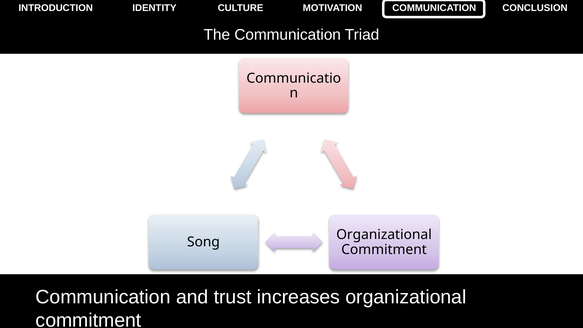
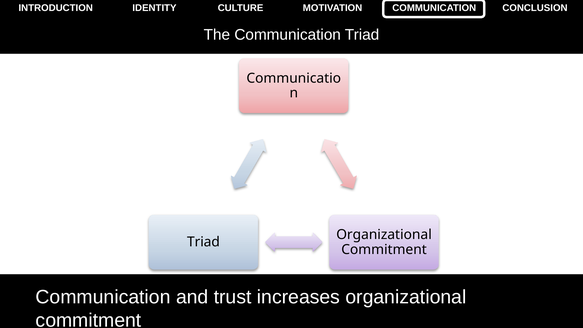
Song: Song -> Triad (203, 242)
